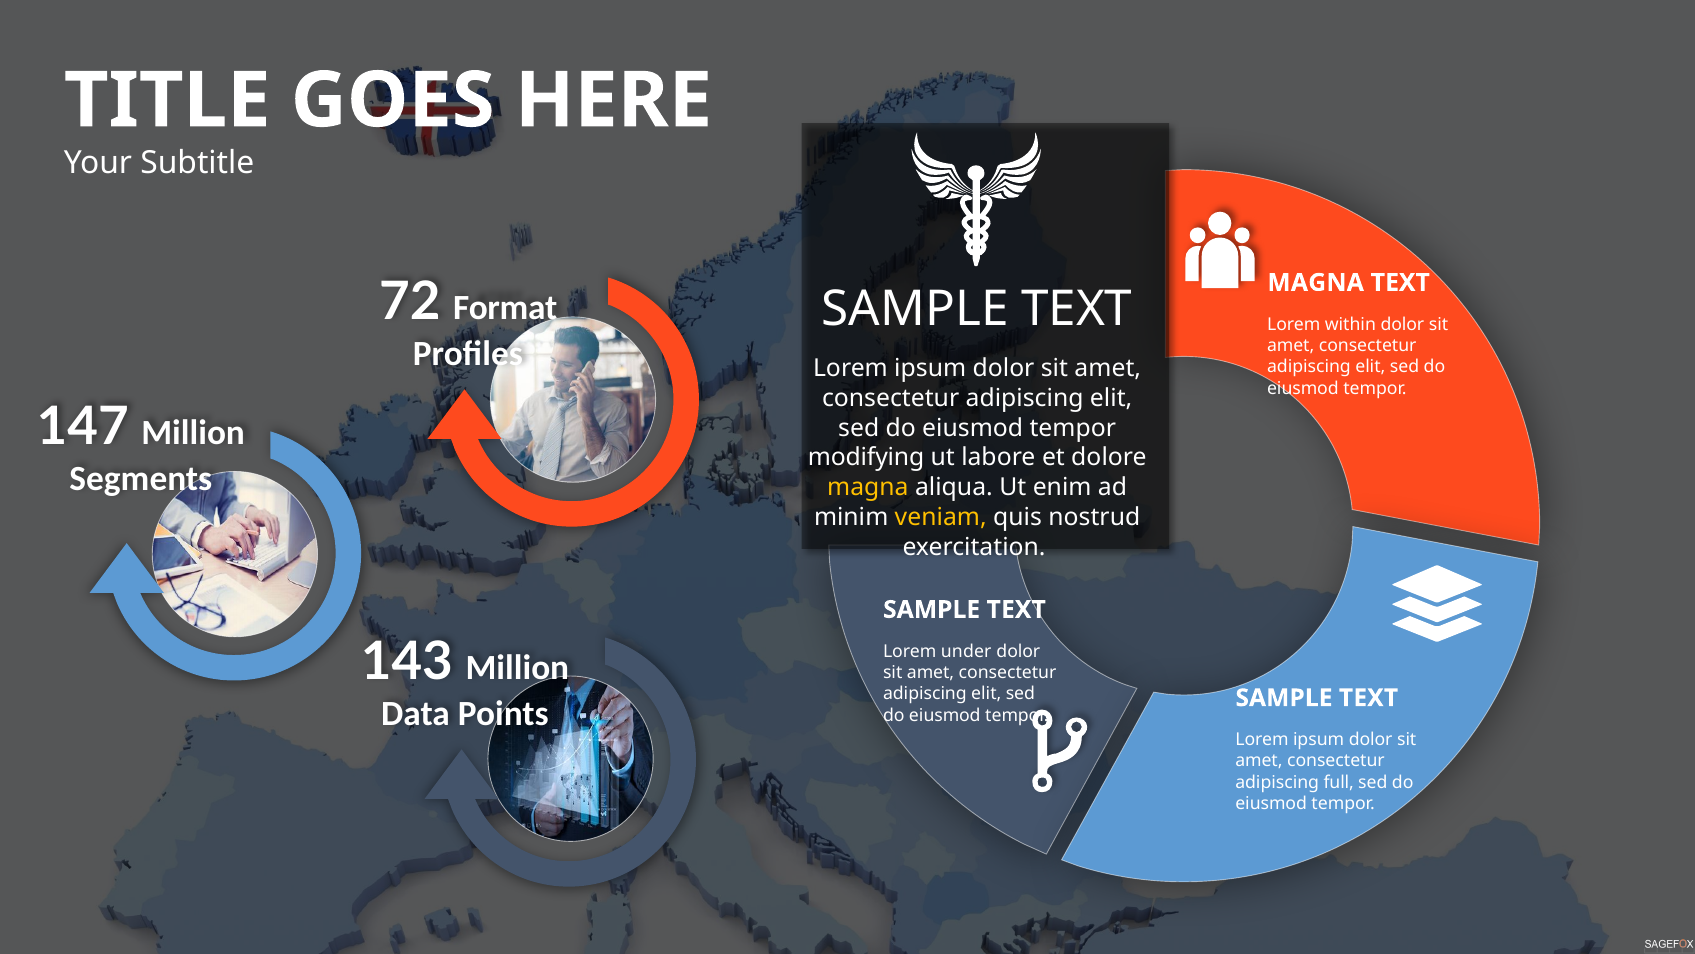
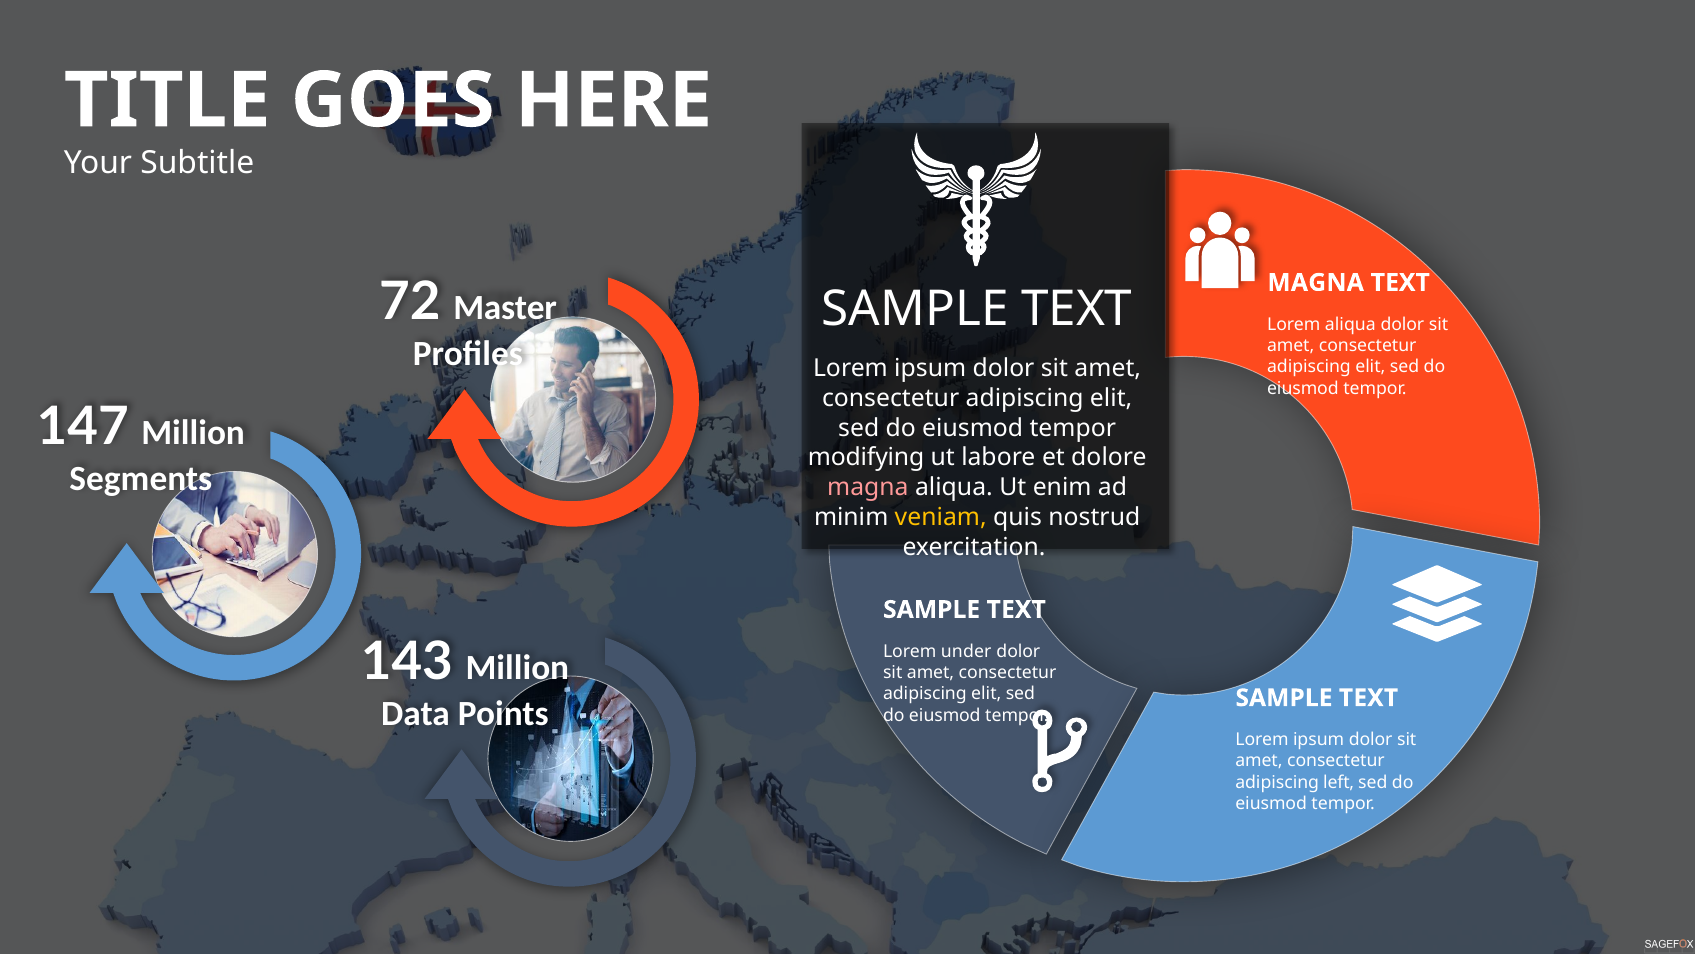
Format: Format -> Master (505, 308)
Lorem within: within -> aliqua (1350, 324)
magna colour: yellow -> pink (868, 487)
full: full -> left (1339, 782)
